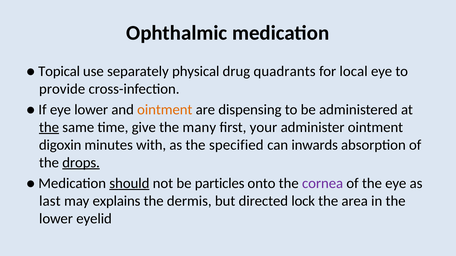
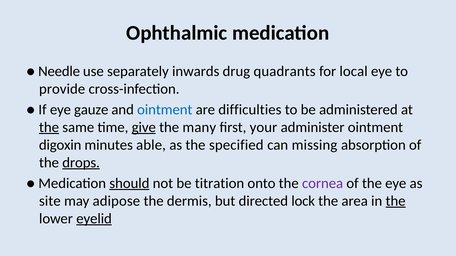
Topical: Topical -> Needle (59, 71)
physical: physical -> inwards (196, 71)
eye lower: lower -> gauze (91, 110)
ointment colour: orange -> blue (165, 110)
dispensing: dispensing -> difficulties (250, 110)
give underline: none -> present (144, 128)
with: with -> able (151, 145)
inwards: inwards -> missing (315, 145)
particles: particles -> titration (220, 184)
last: last -> site (50, 201)
explains: explains -> adipose (116, 201)
the underline: none -> present (396, 201)
eyelid underline: none -> present (94, 219)
